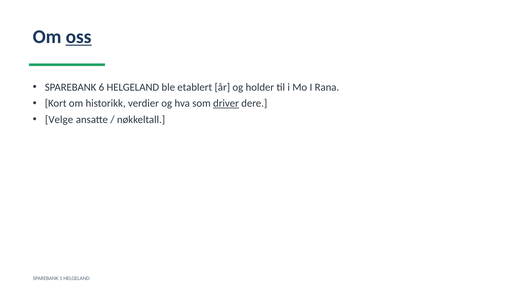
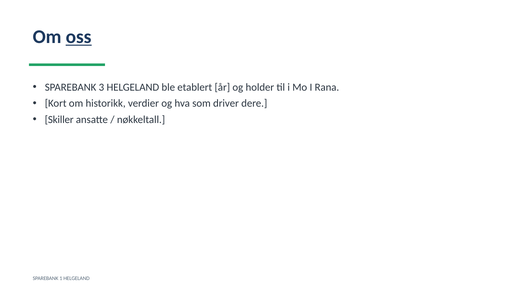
6: 6 -> 3 (101, 87)
driver underline: present -> none (226, 103)
Velge: Velge -> Skiller (59, 119)
